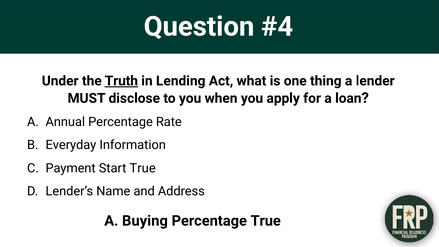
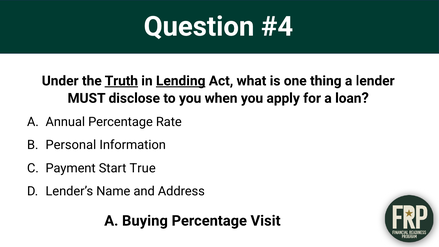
Lending underline: none -> present (181, 81)
Everyday: Everyday -> Personal (71, 145)
Percentage True: True -> Visit (266, 221)
